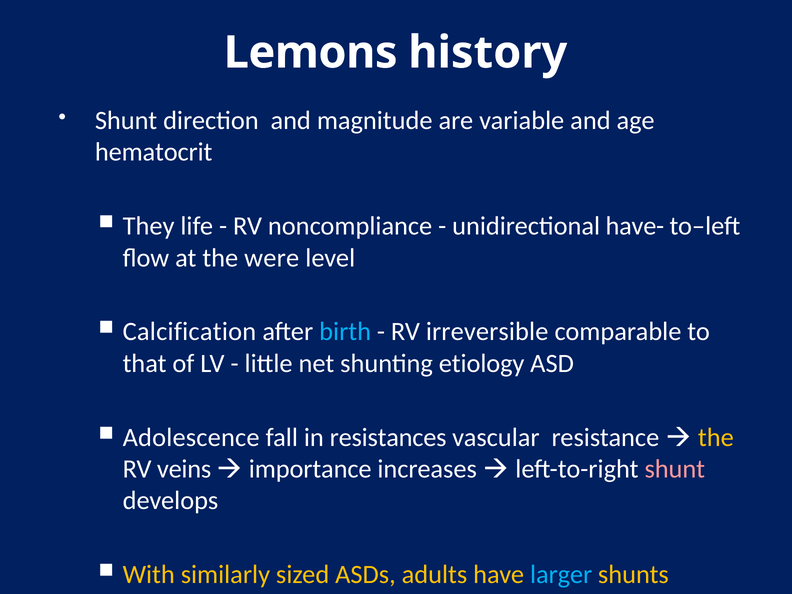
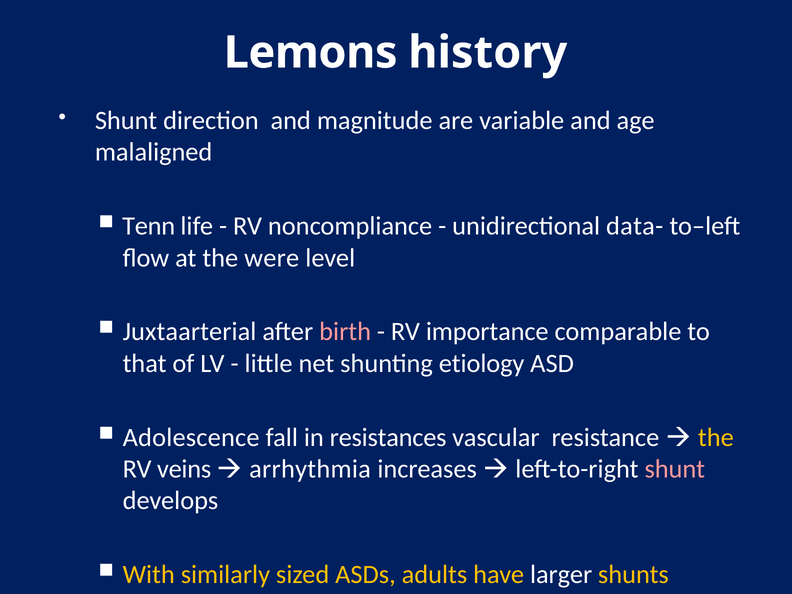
hematocrit: hematocrit -> malaligned (154, 152)
They: They -> Tenn (149, 226)
have-: have- -> data- (635, 226)
Calcification: Calcification -> Juxtaarterial (190, 332)
birth colour: light blue -> pink (345, 332)
irreversible: irreversible -> importance (487, 332)
importance: importance -> arrhythmia (310, 469)
larger colour: light blue -> white (561, 575)
